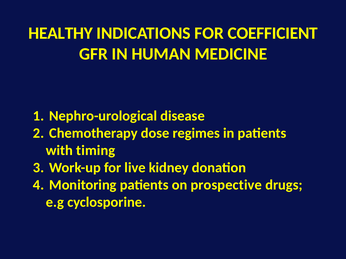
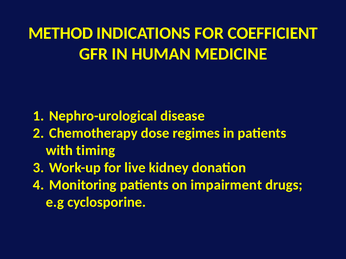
HEALTHY: HEALTHY -> METHOD (61, 33)
prospective: prospective -> impairment (226, 185)
